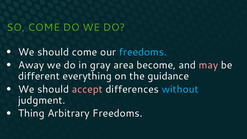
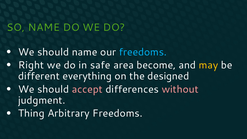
SO COME: COME -> NAME (44, 27)
should come: come -> name (85, 52)
Away: Away -> Right (31, 65)
gray: gray -> safe (100, 65)
may colour: pink -> yellow (208, 65)
guidance: guidance -> designed (168, 76)
without colour: light blue -> pink (180, 89)
